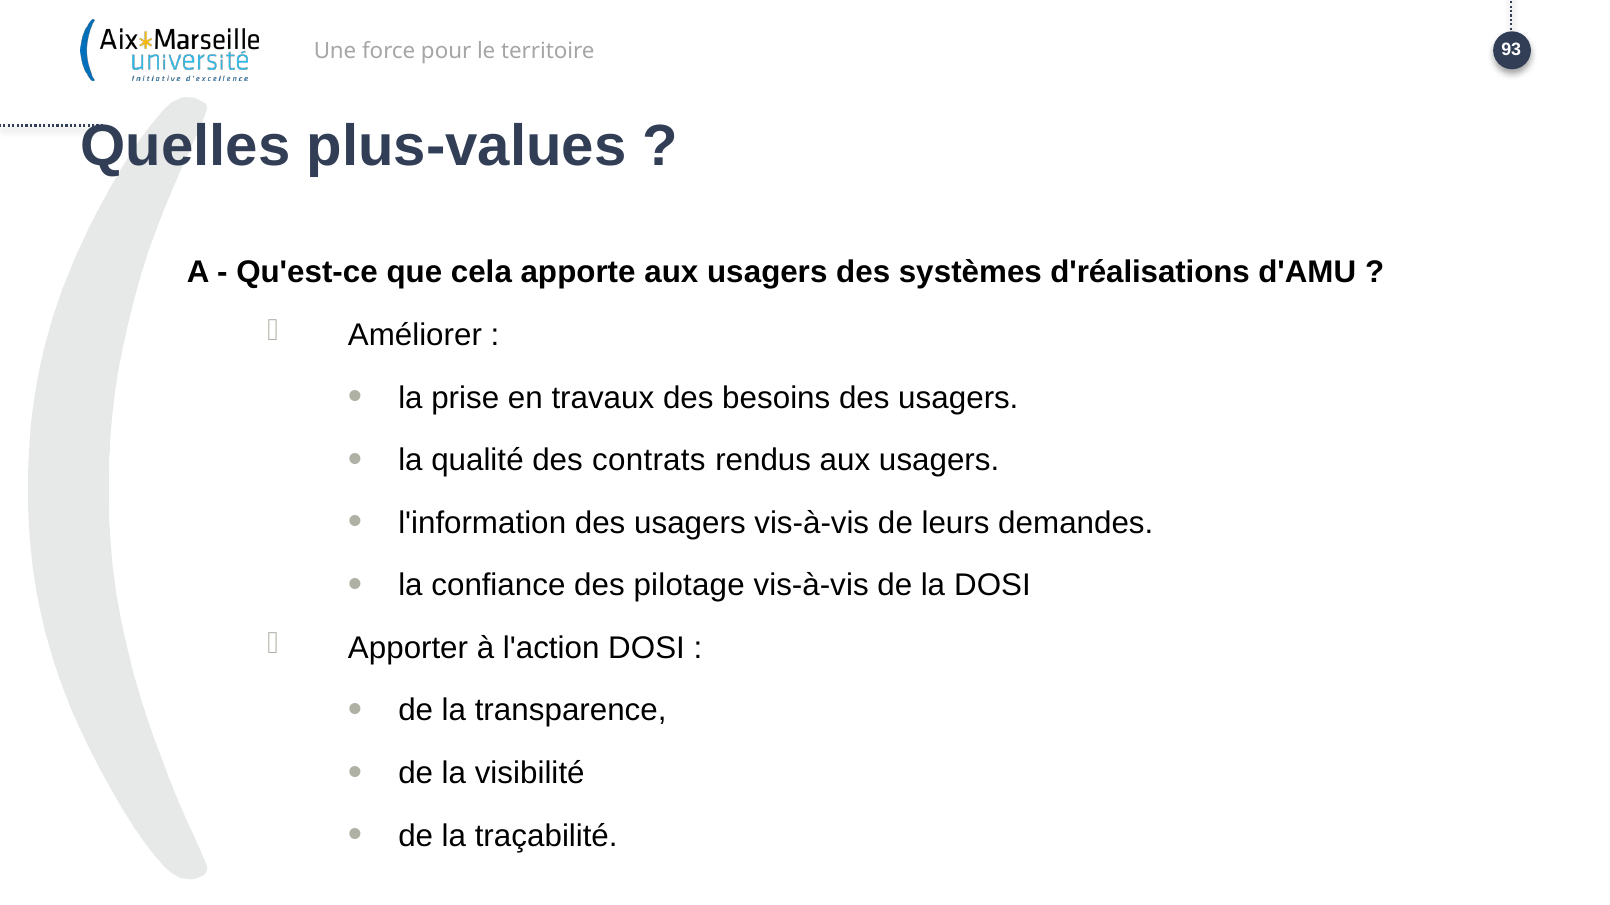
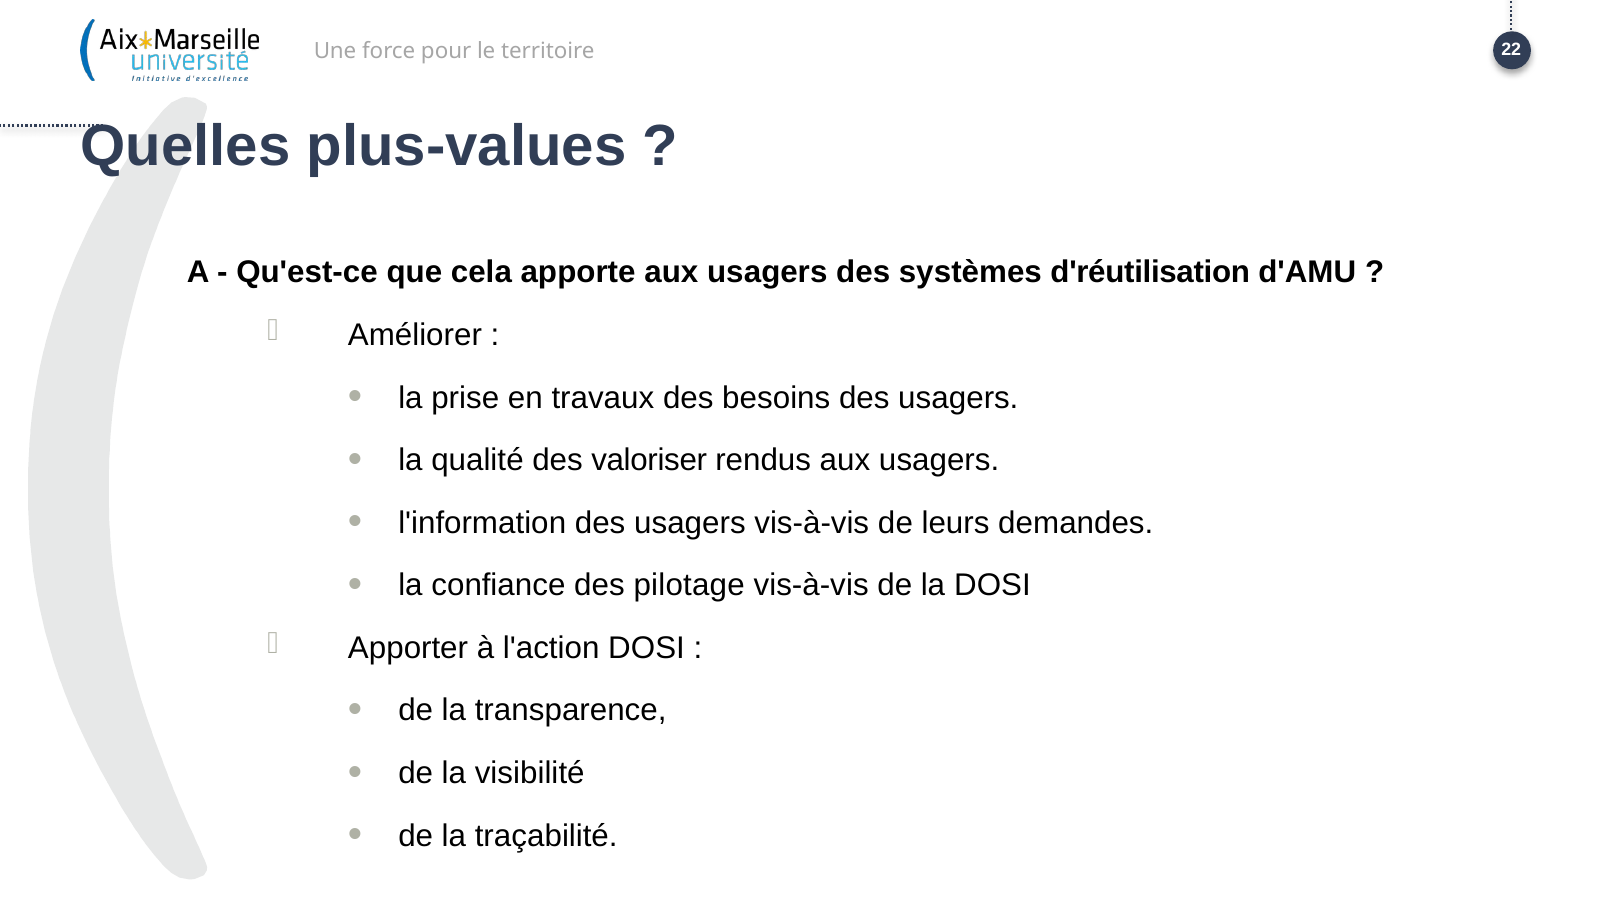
93: 93 -> 22 (1511, 50)
d'réalisations: d'réalisations -> d'réutilisation (1150, 273)
contrats: contrats -> valoriser (649, 461)
